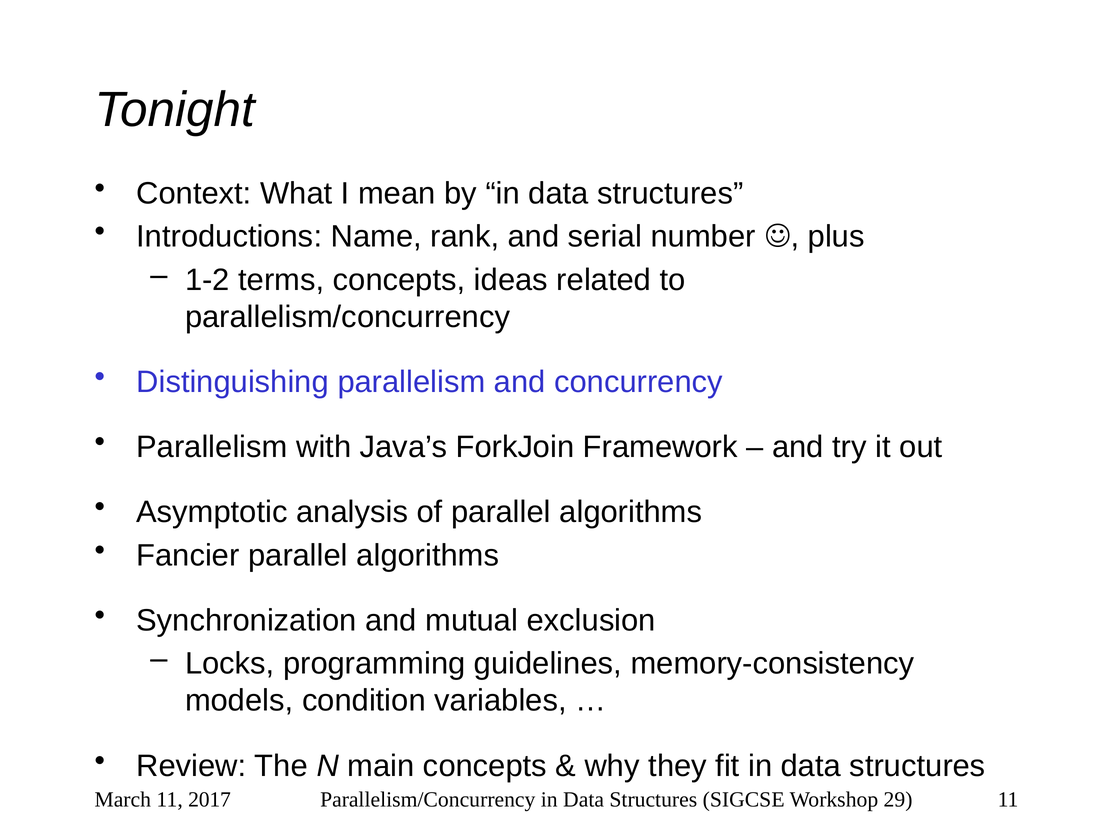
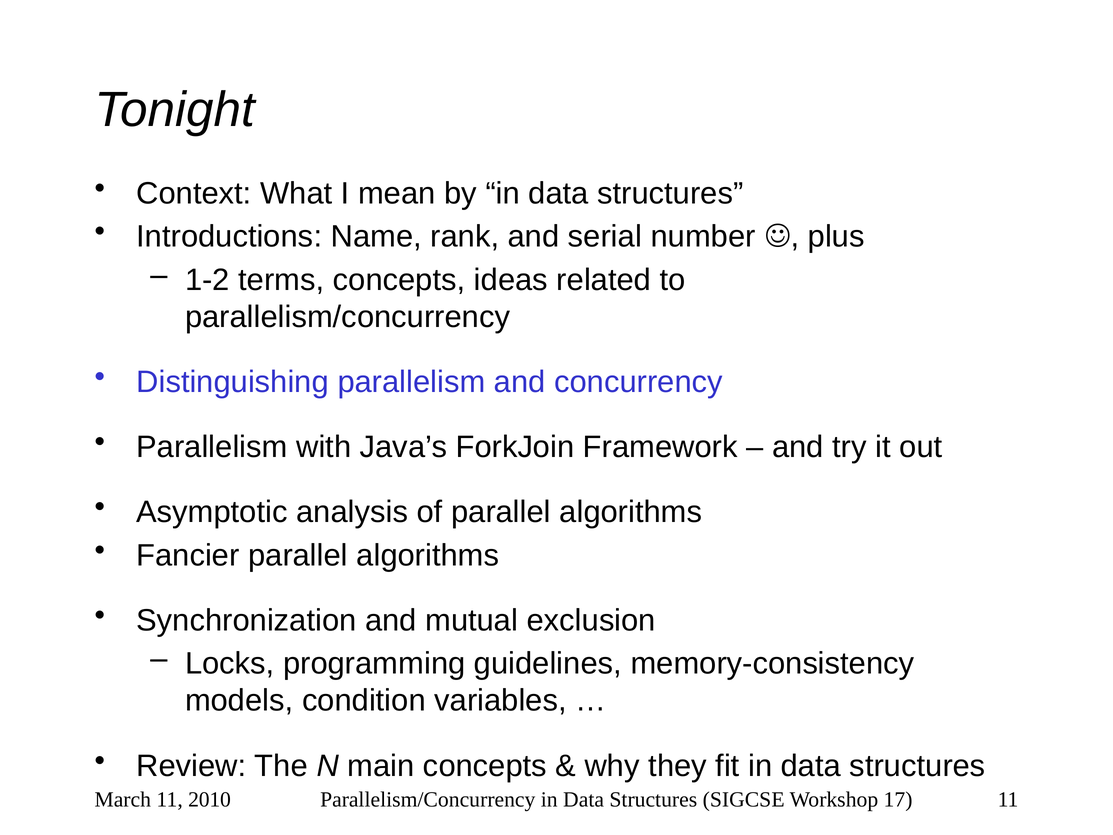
2017: 2017 -> 2010 (210, 799)
29: 29 -> 17 (898, 799)
